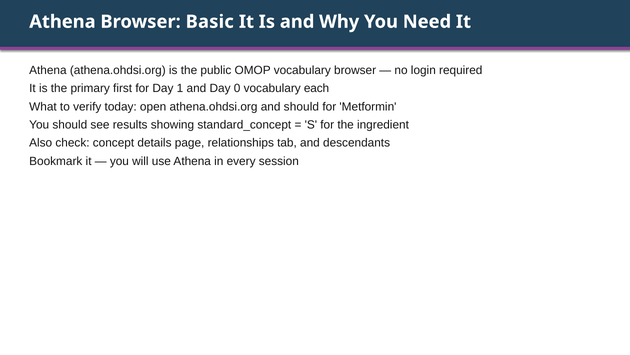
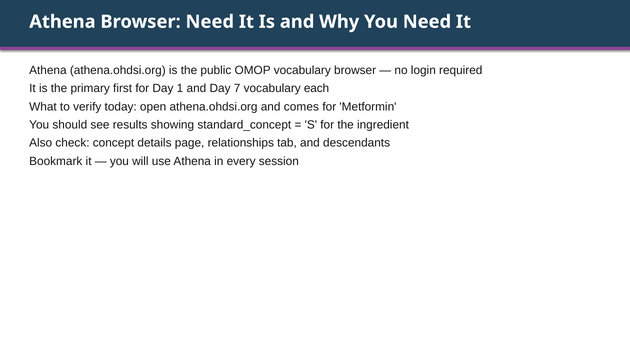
Browser Basic: Basic -> Need (210, 22)
0: 0 -> 7 (237, 88)
and should: should -> comes (301, 106)
